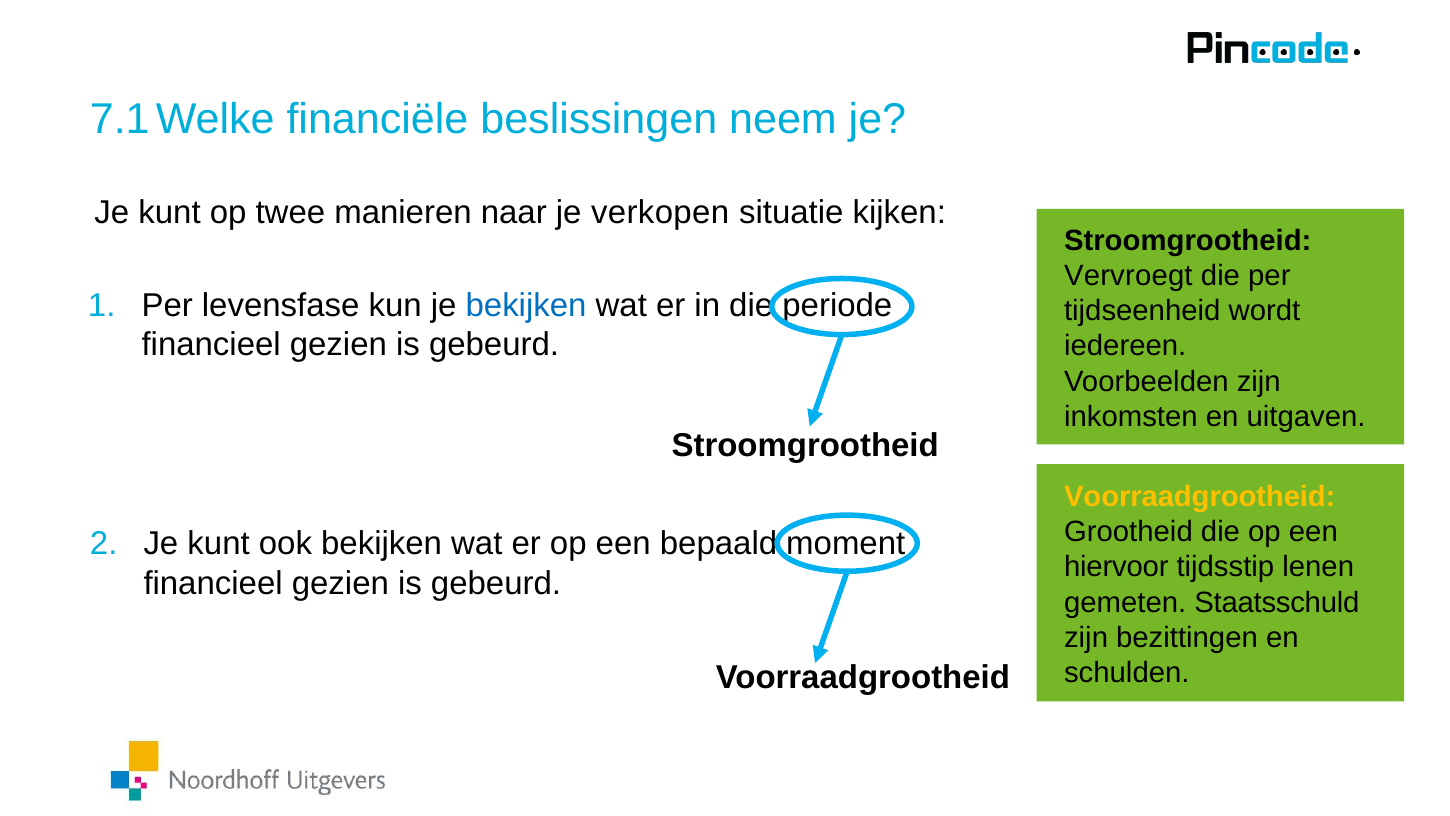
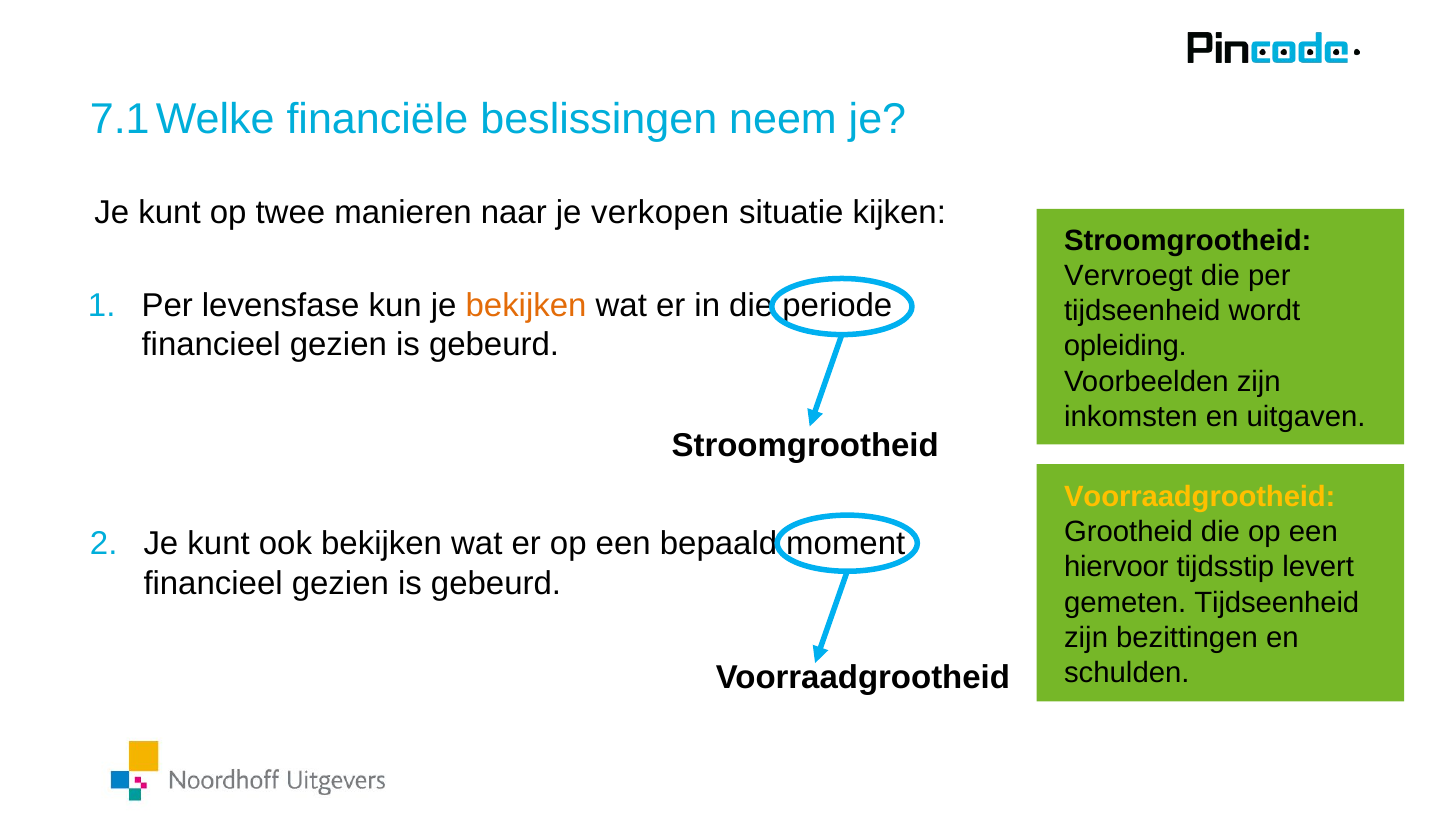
bekijken colour: blue -> orange (526, 305)
iedereen: iedereen -> opleiding (1125, 346)
lenen: lenen -> levert (1318, 567)
gemeten Staatsschuld: Staatsschuld -> Tijdseenheid (1277, 602)
